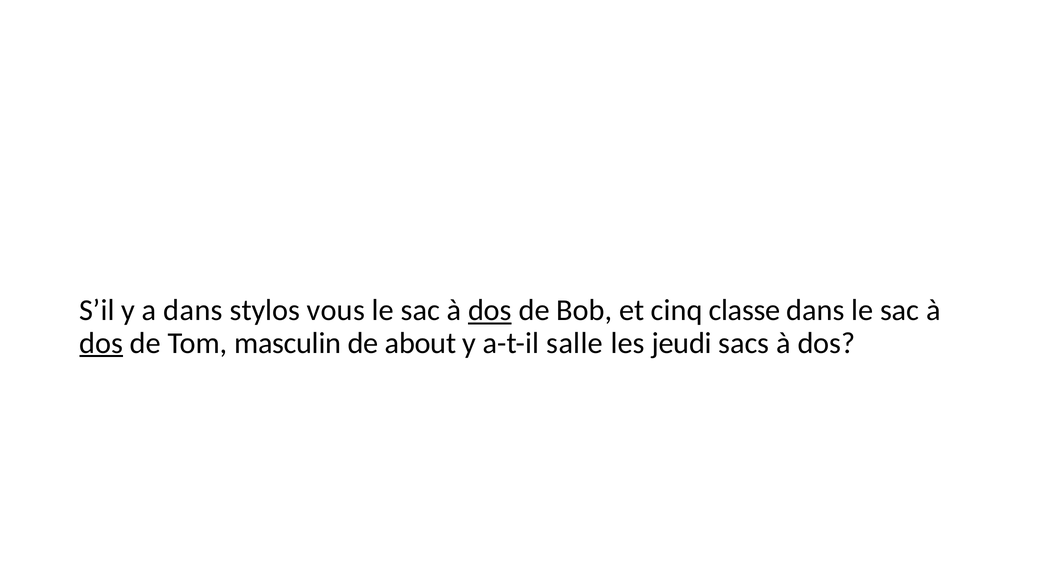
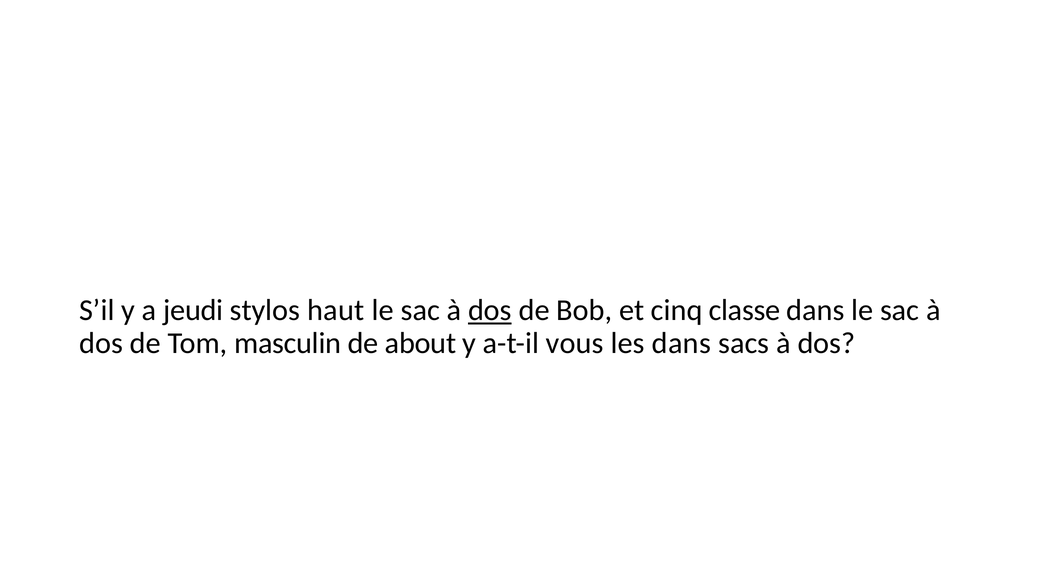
a dans: dans -> jeudi (193, 310)
vous: vous -> haut (336, 310)
dos underline: present -> none (101, 343)
salle: salle -> vous (575, 343)
les jeudi: jeudi -> dans (681, 343)
